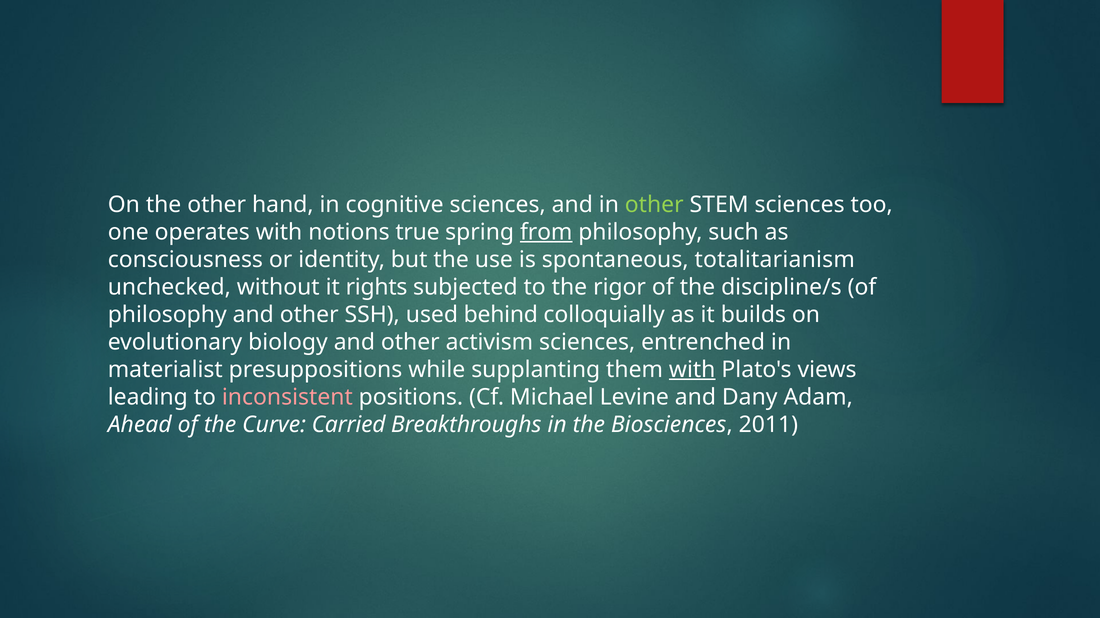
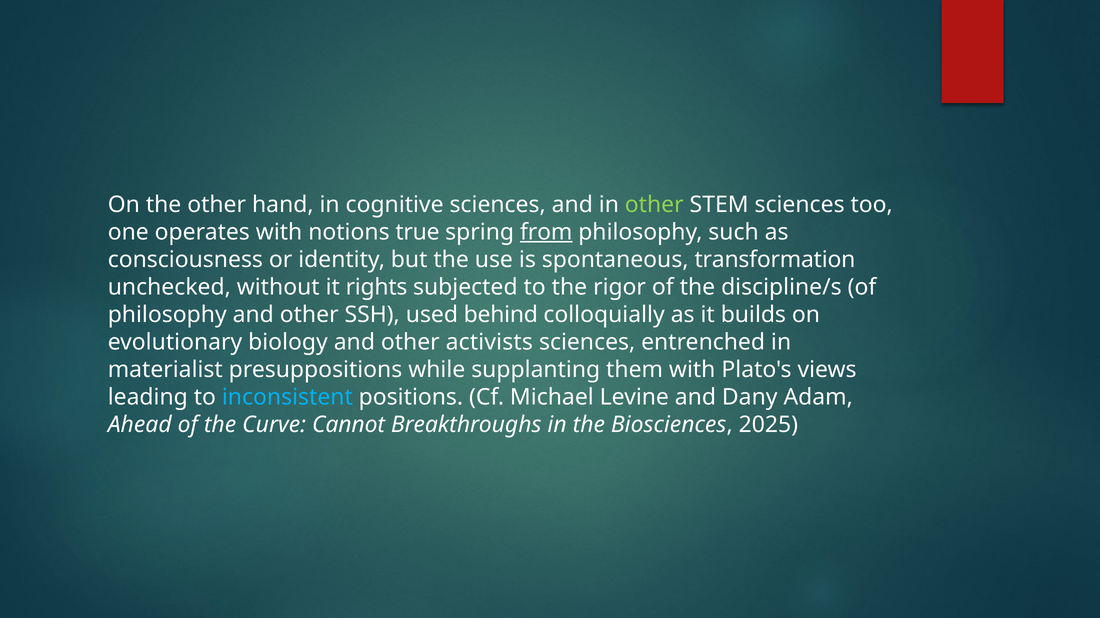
totalitarianism: totalitarianism -> transformation (775, 260)
activism: activism -> activists (489, 342)
with underline: present -> none (692, 370)
inconsistent colour: pink -> light blue (287, 398)
Carried: Carried -> Cannot (349, 425)
2011: 2011 -> 2025 (768, 425)
